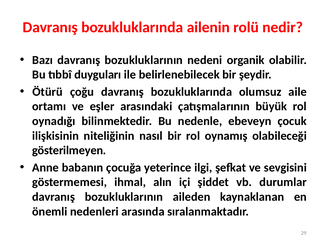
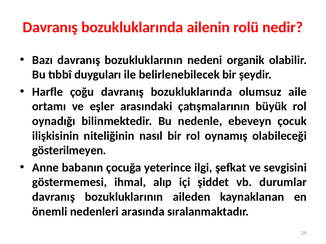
Ötürü: Ötürü -> Harfle (48, 92)
alın: alın -> alıp (163, 183)
